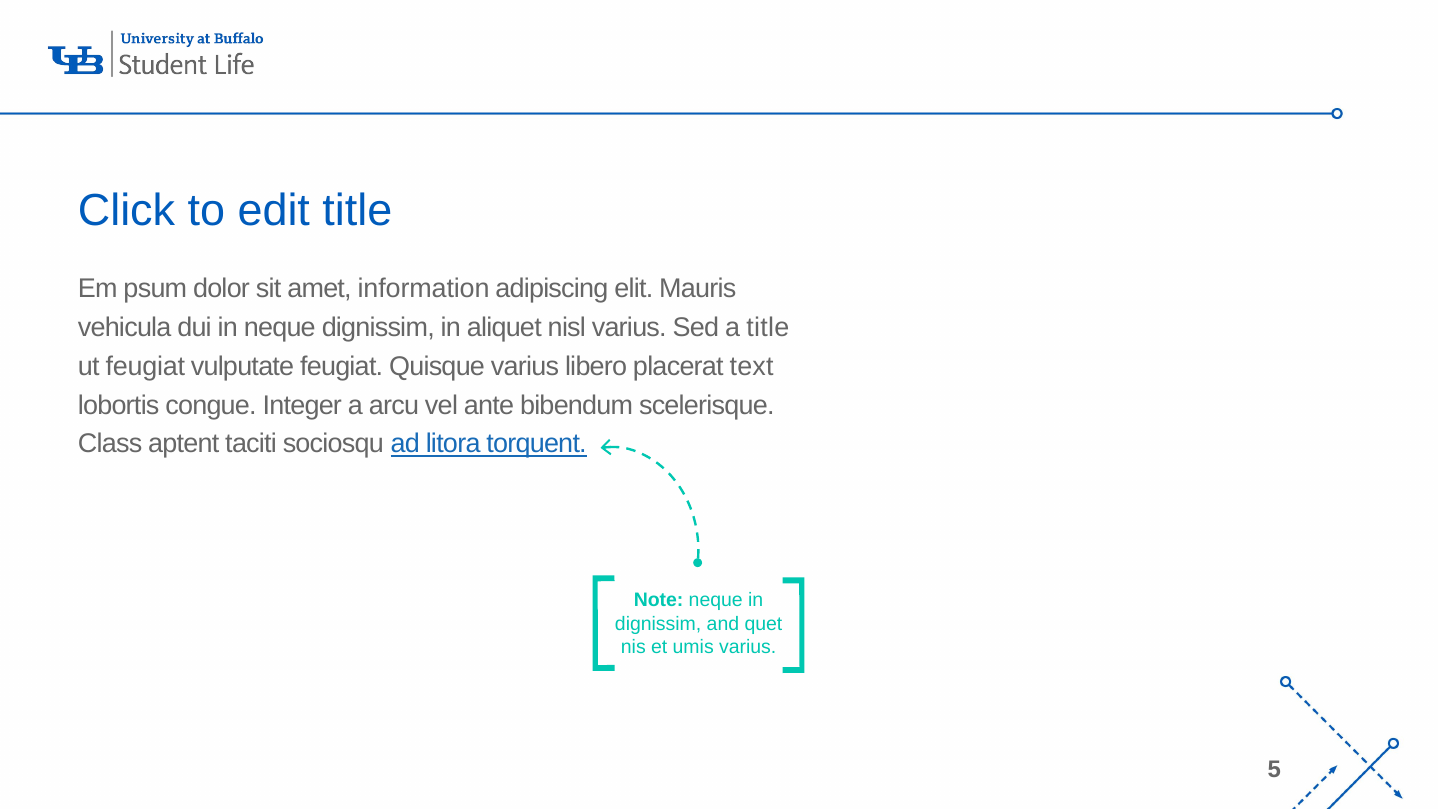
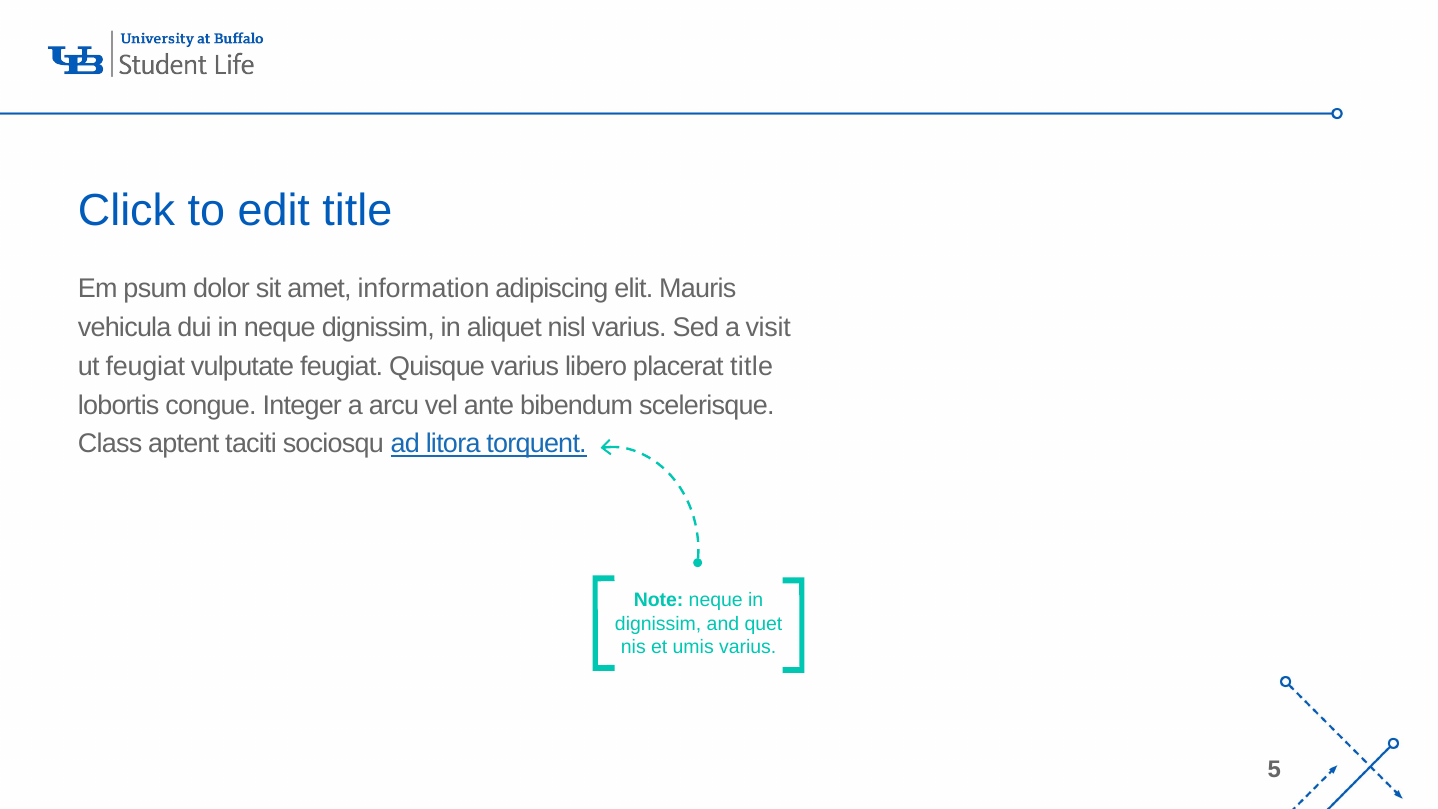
a title: title -> visit (768, 327)
placerat text: text -> title (752, 366)
